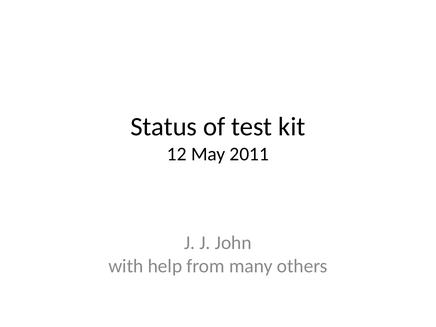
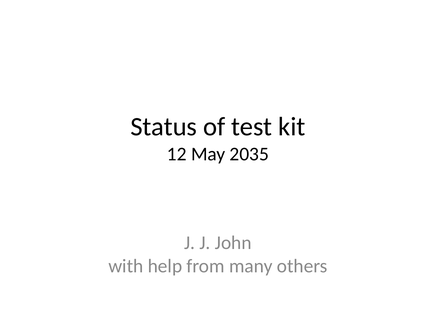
2011: 2011 -> 2035 (249, 154)
